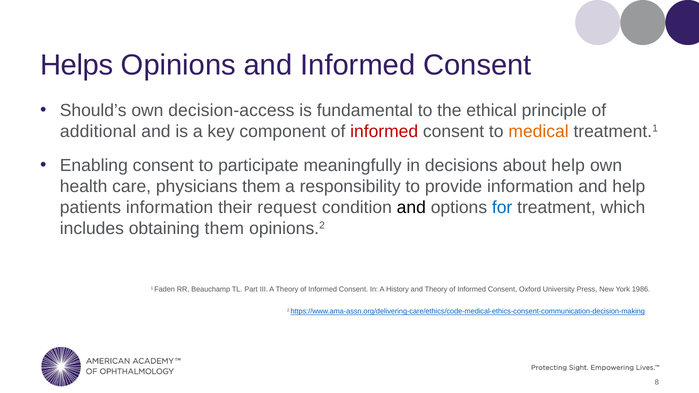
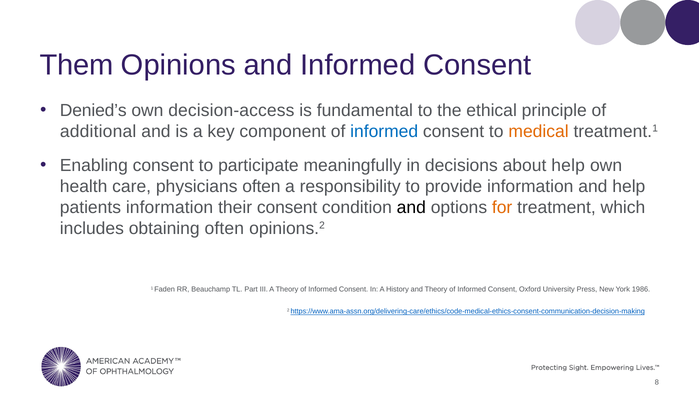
Helps: Helps -> Them (77, 65)
Should’s: Should’s -> Denied’s (93, 110)
informed colour: red -> blue (384, 131)
physicians them: them -> often (261, 186)
their request: request -> consent (287, 207)
for colour: blue -> orange (502, 207)
obtaining them: them -> often (224, 228)
